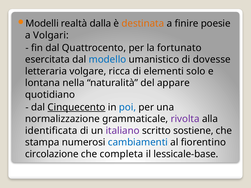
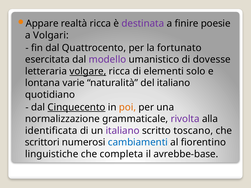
Modelli: Modelli -> Appare (42, 24)
realtà dalla: dalla -> ricca (100, 24)
destinata colour: orange -> purple (143, 24)
modello colour: blue -> purple (108, 60)
volgare underline: none -> present (88, 71)
nella: nella -> varie (74, 83)
del appare: appare -> italiano (174, 83)
poi colour: blue -> orange (128, 107)
sostiene: sostiene -> toscano (193, 131)
stampa: stampa -> scrittori (42, 143)
circolazione: circolazione -> linguistiche (52, 154)
lessicale-base: lessicale-base -> avrebbe-base (186, 154)
